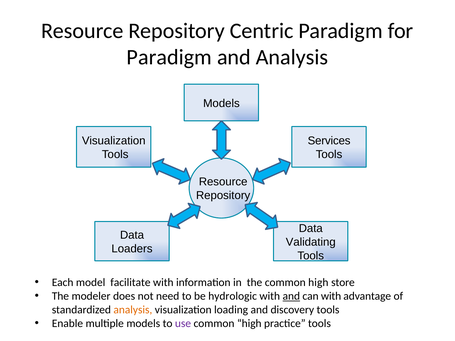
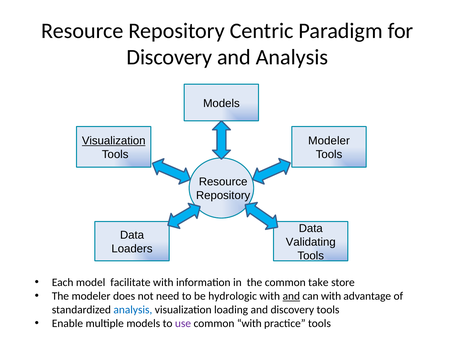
Paradigm: Paradigm -> Discovery (169, 57)
Visualization underline: none -> present (114, 141)
Services: Services -> Modeler (329, 141)
the common high: high -> take (318, 283)
analysis colour: orange -> blue (133, 310)
high: high -> with (249, 324)
